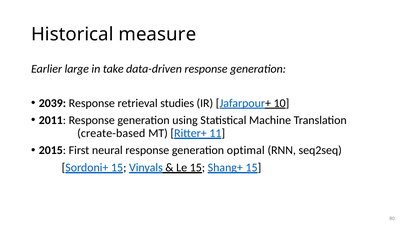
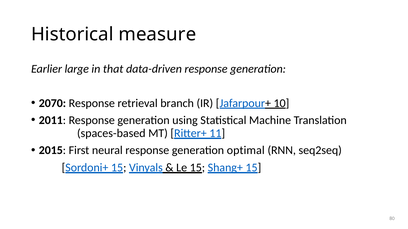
take: take -> that (113, 69)
2039: 2039 -> 2070 (52, 103)
studies: studies -> branch (177, 103)
create-based: create-based -> spaces-based (111, 133)
